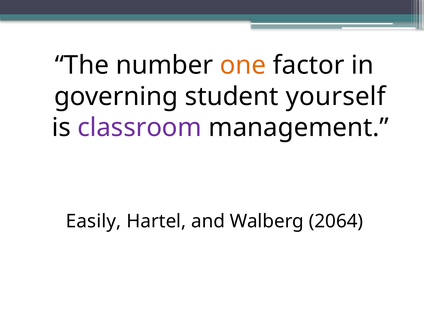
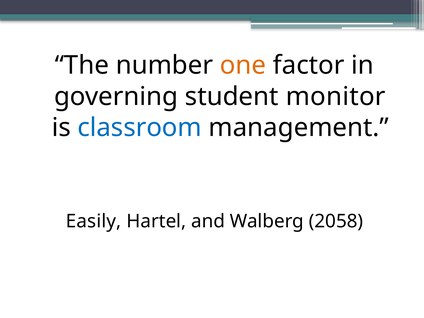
yourself: yourself -> monitor (336, 96)
classroom colour: purple -> blue (140, 128)
2064: 2064 -> 2058 (336, 221)
